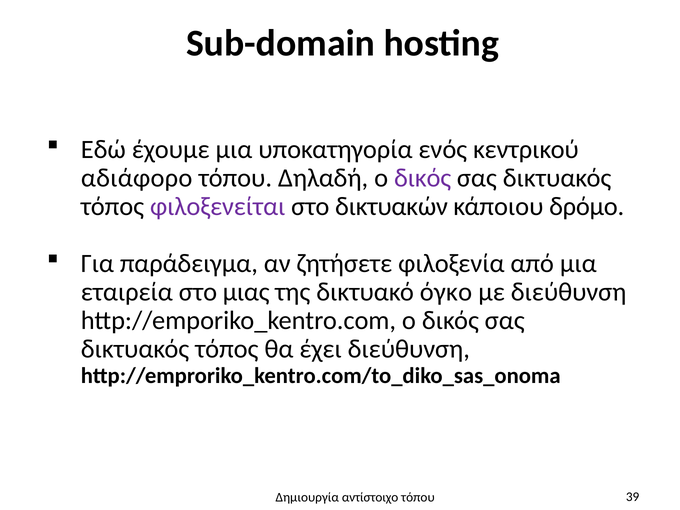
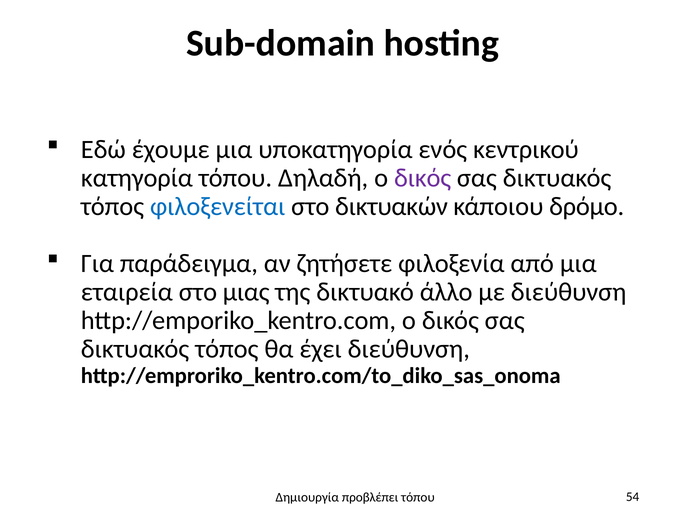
αδιάφορο: αδιάφορο -> κατηγορία (137, 178)
φιλοξενείται colour: purple -> blue (218, 206)
όγκο: όγκο -> άλλο (446, 292)
αντίστοιχο: αντίστοιχο -> προβλέπει (370, 497)
39: 39 -> 54 (633, 497)
